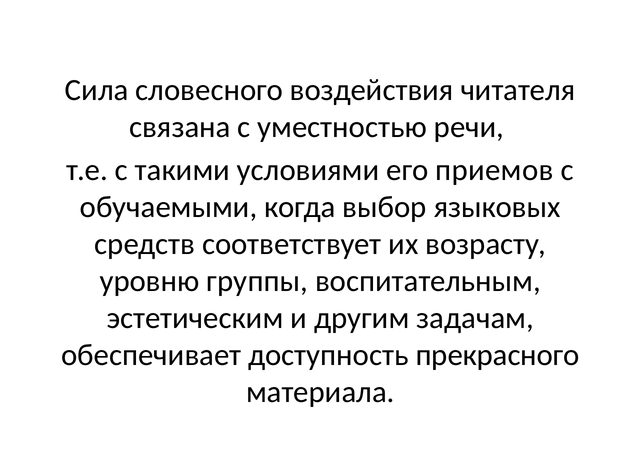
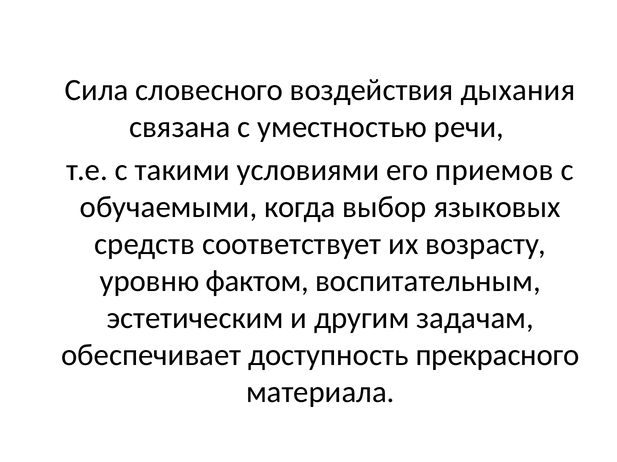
читателя: читателя -> дыхания (518, 90)
группы: группы -> фактом (257, 281)
